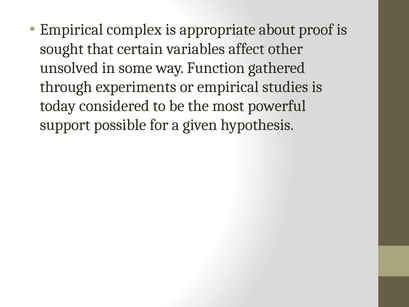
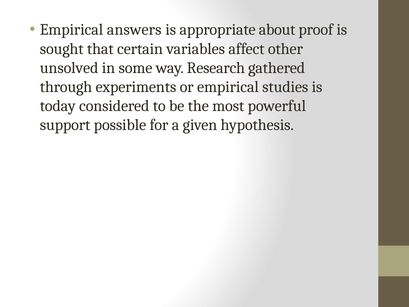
complex: complex -> answers (134, 30)
Function: Function -> Research (216, 68)
